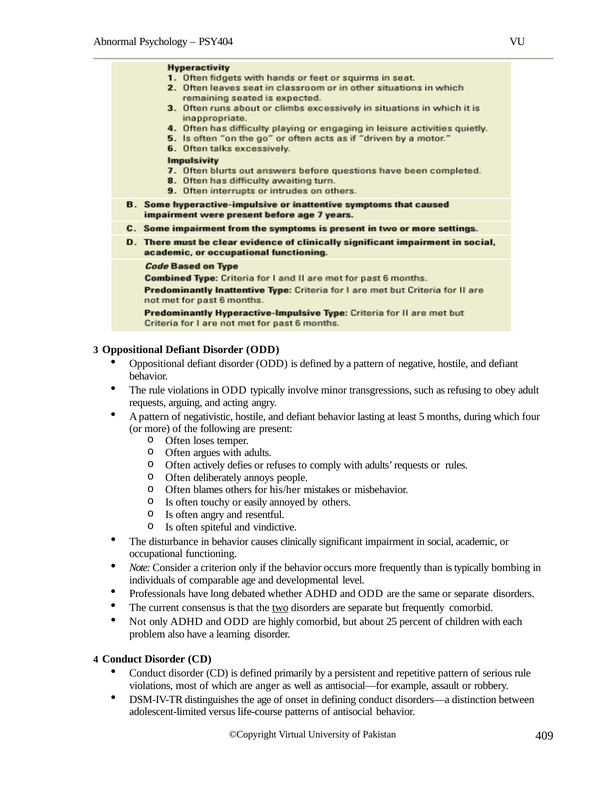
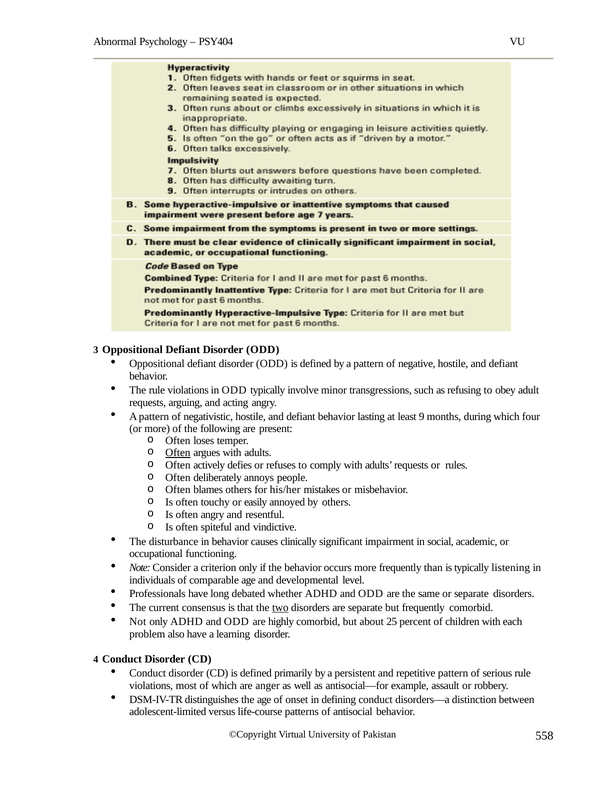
5: 5 -> 9 (422, 417)
Often underline: none -> present (178, 453)
bombing: bombing -> listening (511, 568)
409: 409 -> 558 (544, 737)
